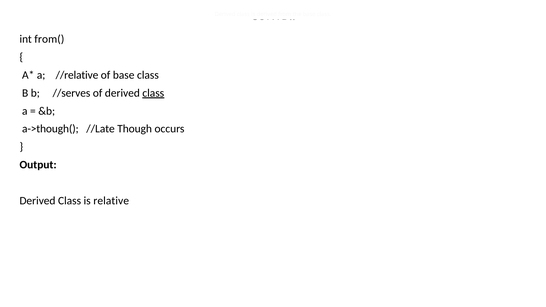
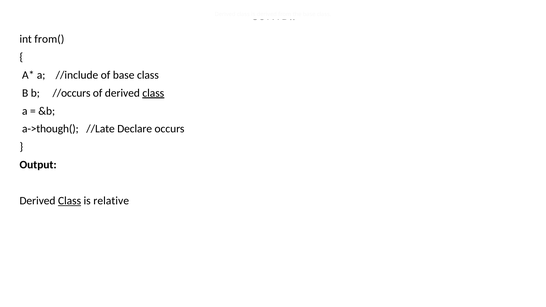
//relative: //relative -> //include (77, 75)
//serves: //serves -> //occurs (72, 93)
Though: Though -> Declare (135, 129)
Class underline: none -> present (70, 201)
